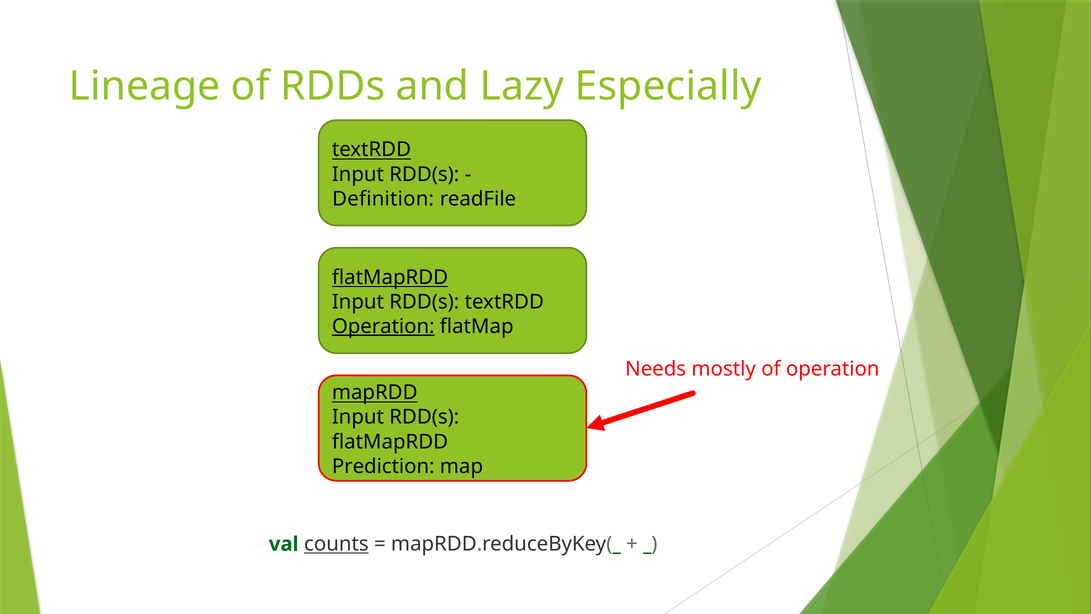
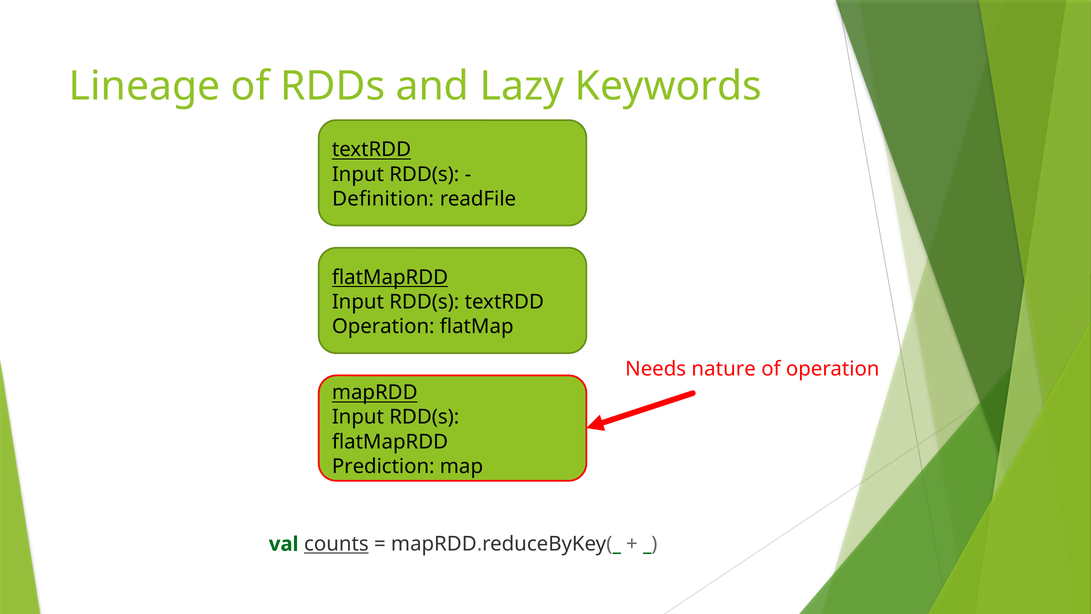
Especially: Especially -> Keywords (668, 86)
Operation underline: present -> none (383, 326)
mostly: mostly -> nature (724, 369)
